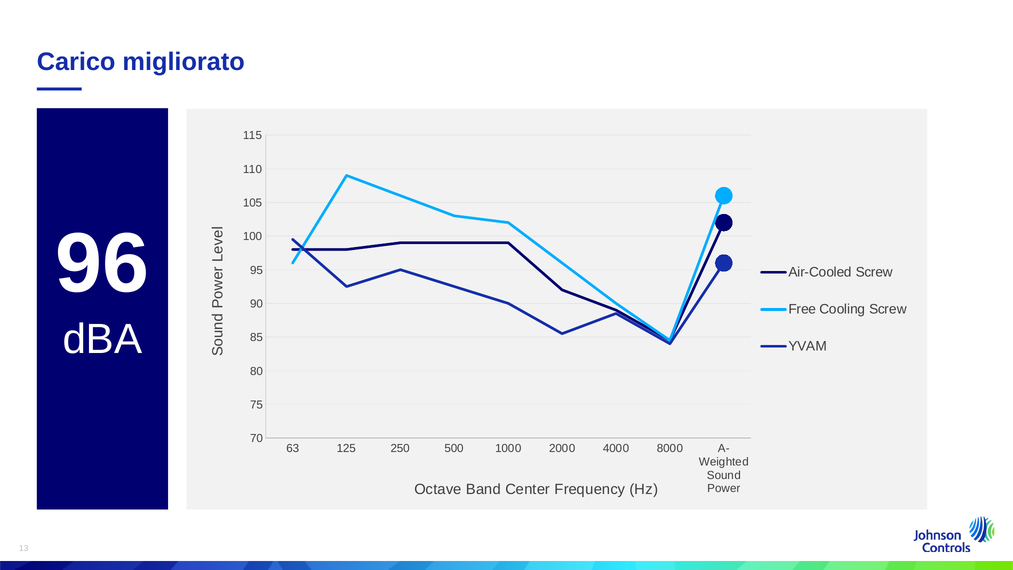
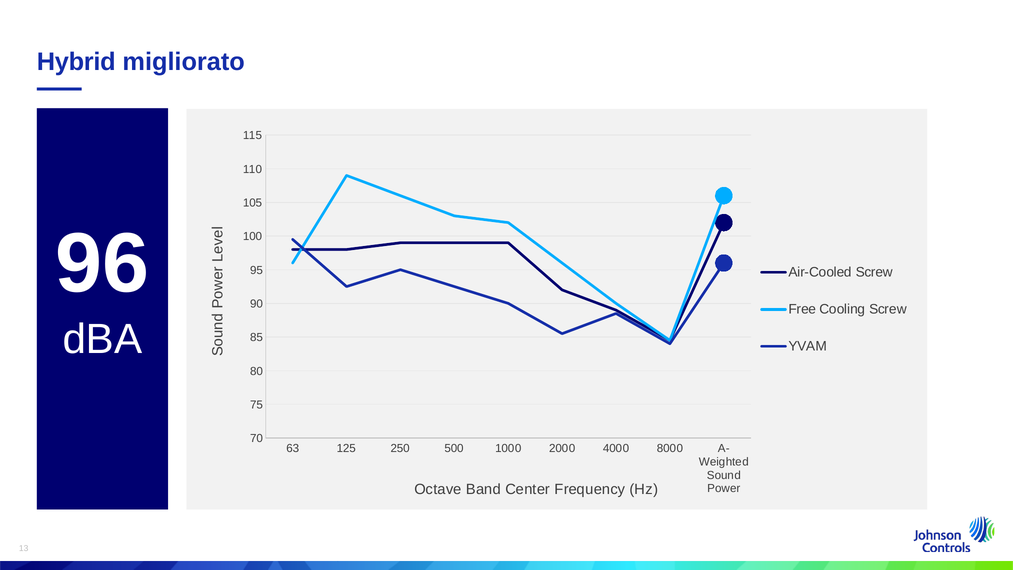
Carico: Carico -> Hybrid (76, 62)
